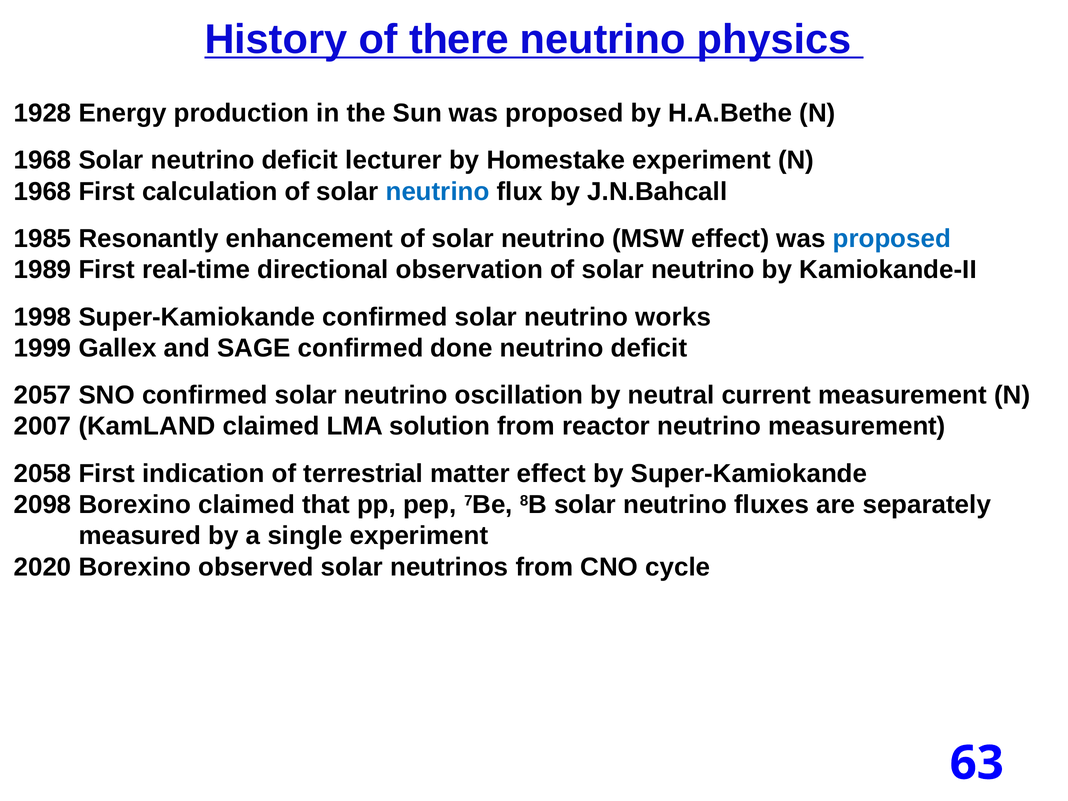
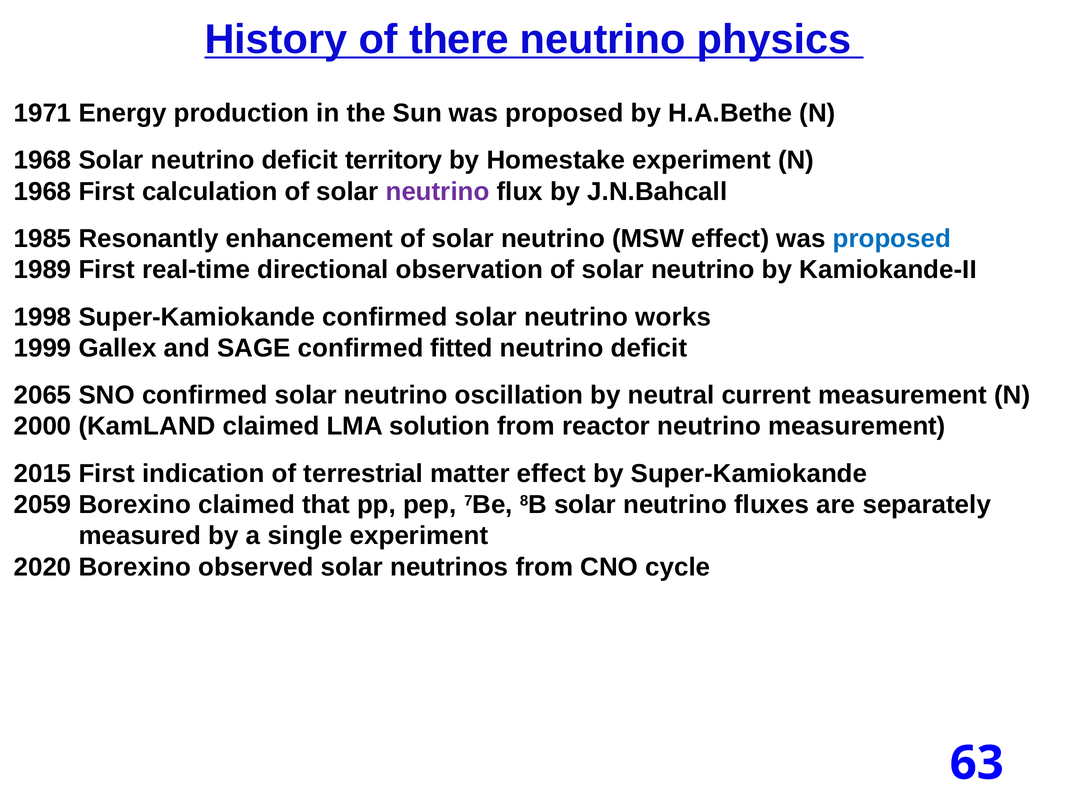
1928: 1928 -> 1971 (43, 113)
lecturer: lecturer -> territory (394, 160)
neutrino colour: blue -> purple (438, 192)
done: done -> fitted (462, 348)
2057: 2057 -> 2065 (43, 395)
2007: 2007 -> 2000 (43, 426)
2058: 2058 -> 2015 (43, 474)
2098: 2098 -> 2059 (43, 505)
